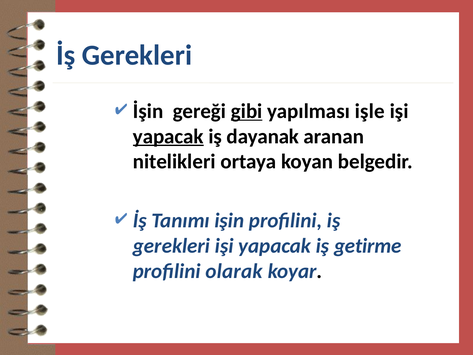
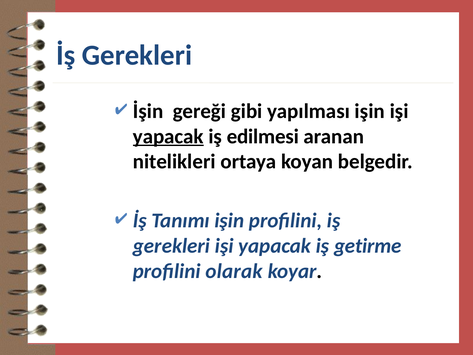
gibi underline: present -> none (247, 111)
yapılması işle: işle -> işin (370, 111)
dayanak: dayanak -> edilmesi (263, 136)
